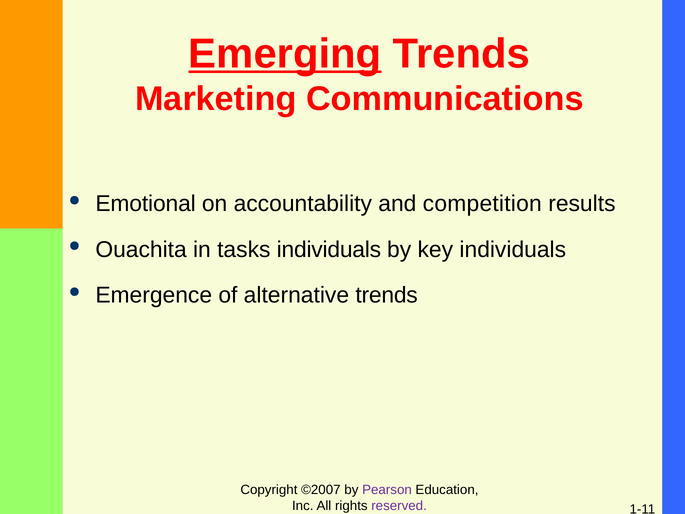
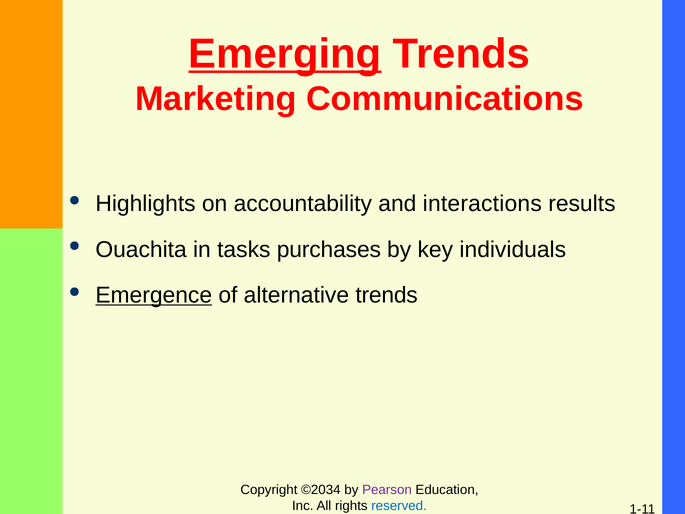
Emotional: Emotional -> Highlights (146, 204)
competition: competition -> interactions (482, 204)
tasks individuals: individuals -> purchases (329, 249)
Emergence underline: none -> present (154, 295)
©2007: ©2007 -> ©2034 (321, 490)
reserved colour: purple -> blue (399, 506)
